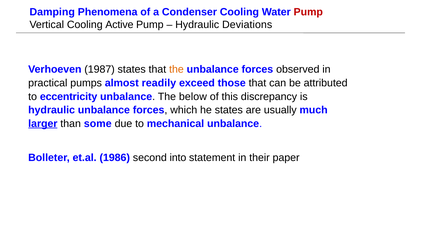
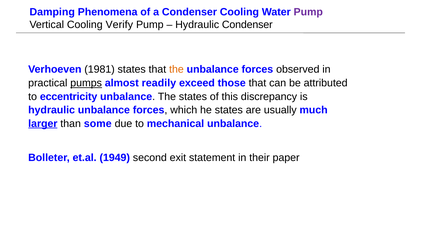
Pump colour: red -> purple (308, 12)
Active: Active -> Verify (119, 25)
Hydraulic Deviations: Deviations -> Condenser (247, 25)
1987: 1987 -> 1981 (100, 69)
pumps underline: none -> present (86, 83)
The below: below -> states (193, 96)
1986: 1986 -> 1949 (115, 158)
into: into -> exit (178, 158)
